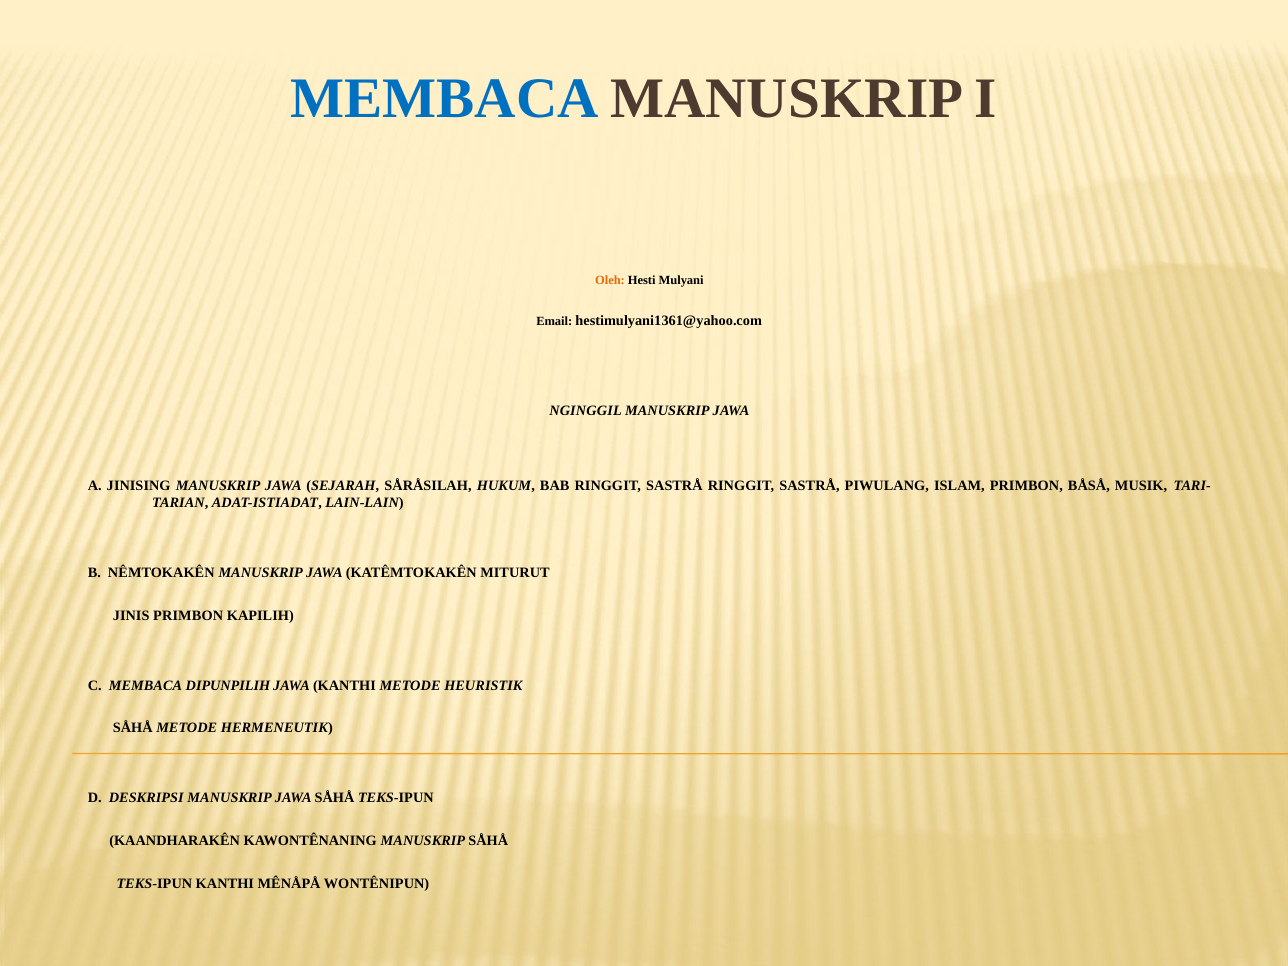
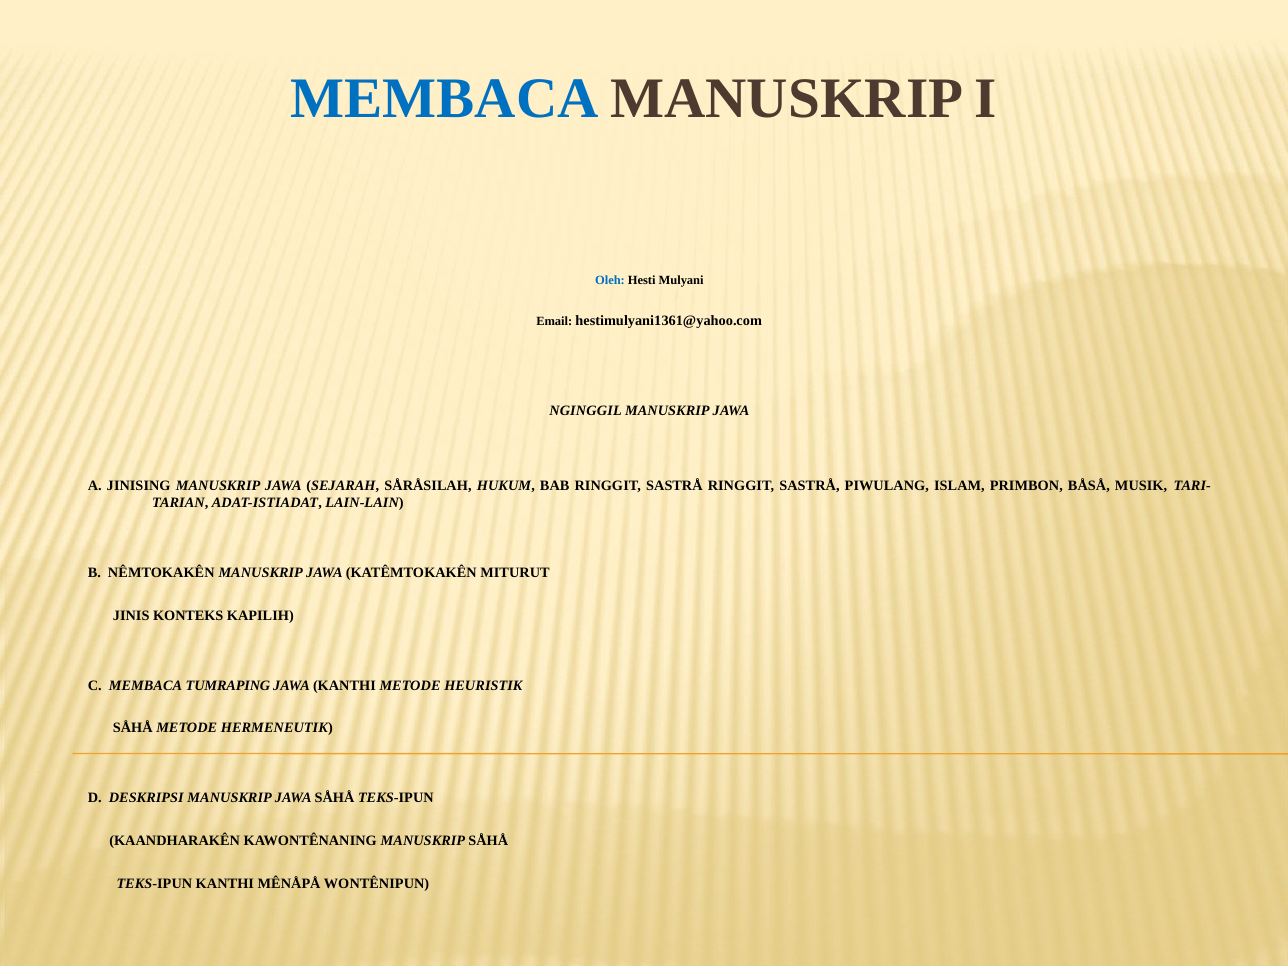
Oleh colour: orange -> blue (610, 281)
JINIS PRIMBON: PRIMBON -> KONTEKS (188, 616)
DIPUNPILIH: DIPUNPILIH -> TUMRAPING (228, 685)
